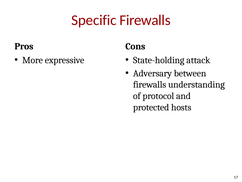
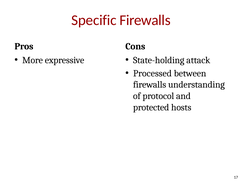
Adversary: Adversary -> Processed (152, 73)
